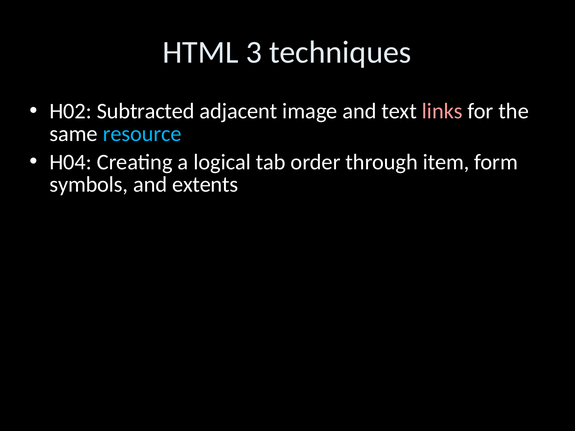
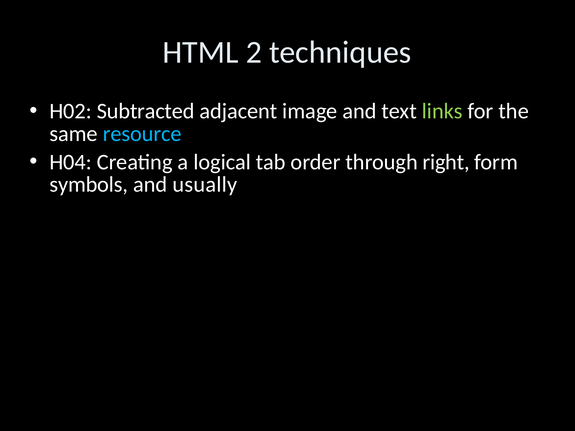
3: 3 -> 2 (254, 52)
links colour: pink -> light green (442, 111)
item: item -> right (446, 162)
extents: extents -> usually (205, 185)
